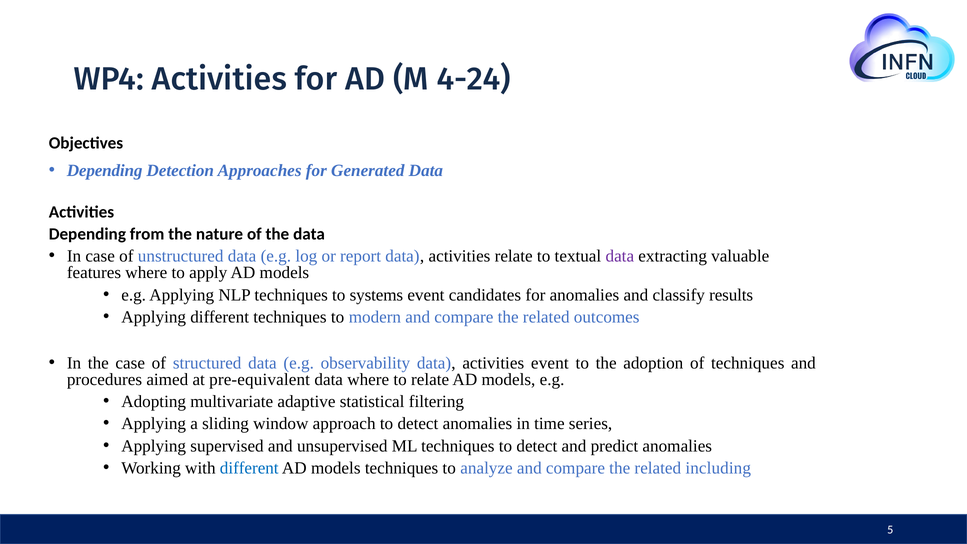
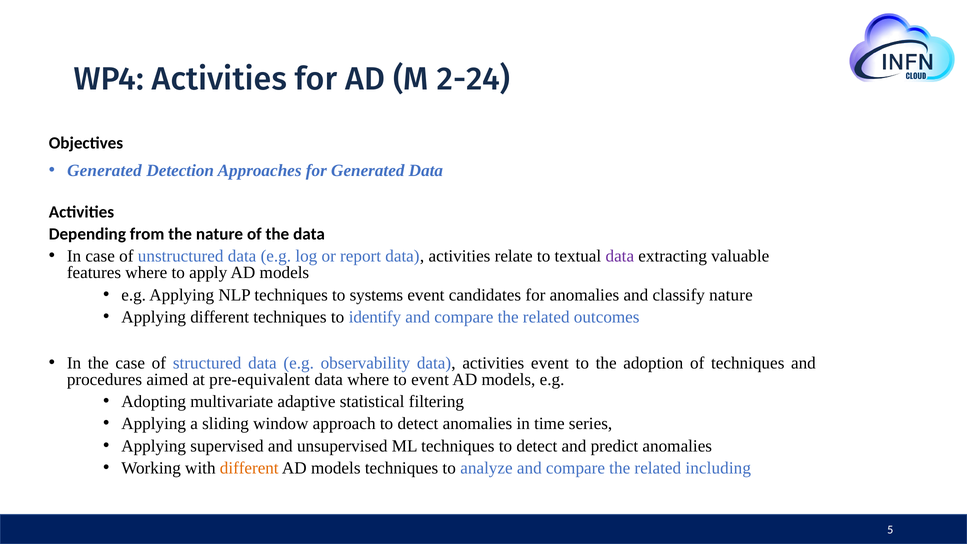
4-24: 4-24 -> 2-24 (474, 79)
Depending: Depending -> Generated (104, 171)
classify results: results -> nature (731, 295)
modern: modern -> identify (375, 317)
to relate: relate -> event (430, 380)
different colour: blue -> orange (249, 468)
